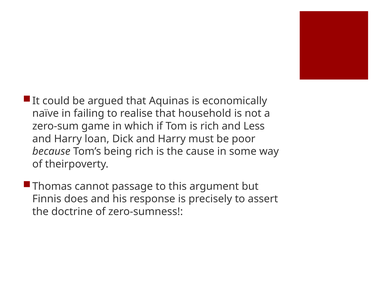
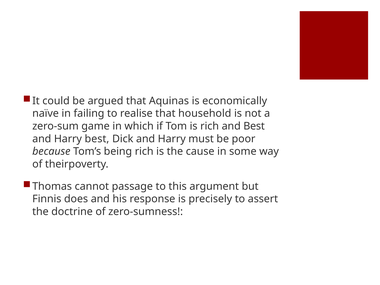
and Less: Less -> Best (254, 126)
Harry loan: loan -> best (97, 139)
